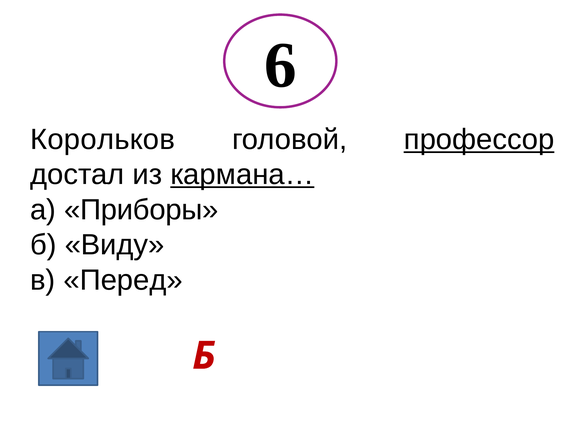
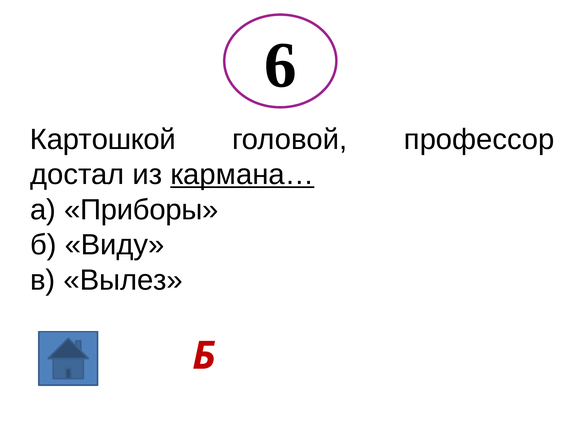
Корольков: Корольков -> Картошкой (103, 139)
профессор underline: present -> none (479, 139)
Перед: Перед -> Вылез (123, 280)
